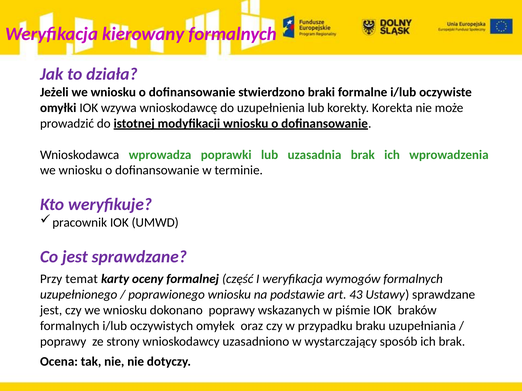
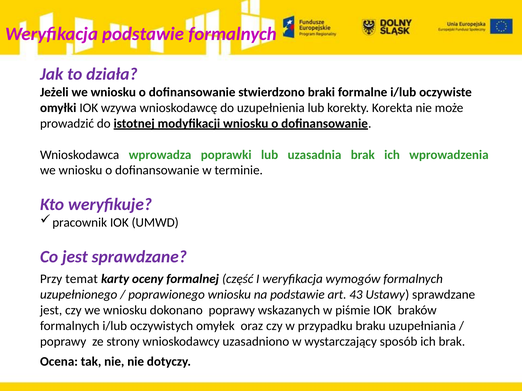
Weryfikacja kierowany: kierowany -> podstawie (143, 34)
